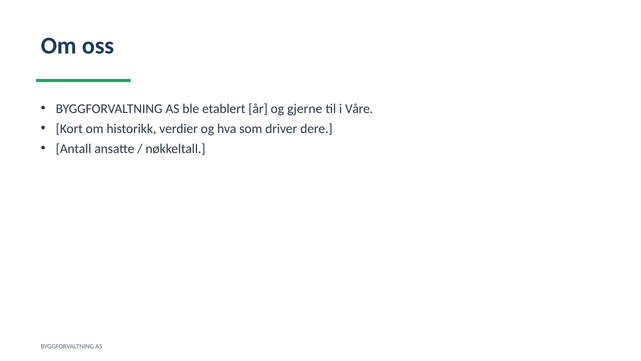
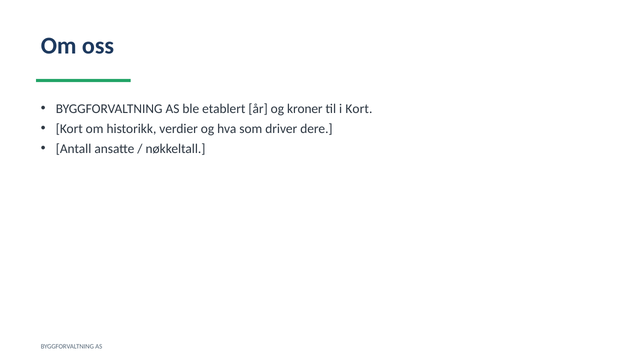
gjerne: gjerne -> kroner (305, 109)
i Våre: Våre -> Kort (359, 109)
